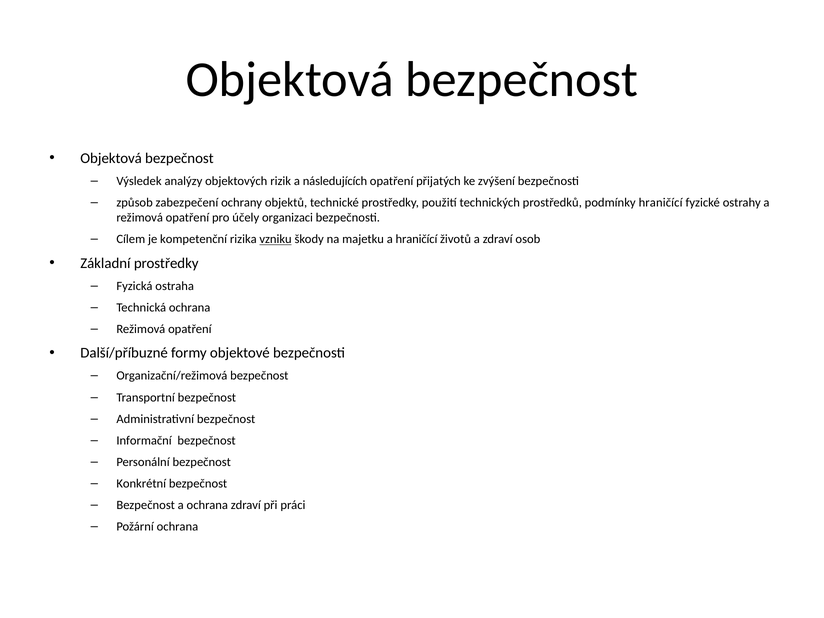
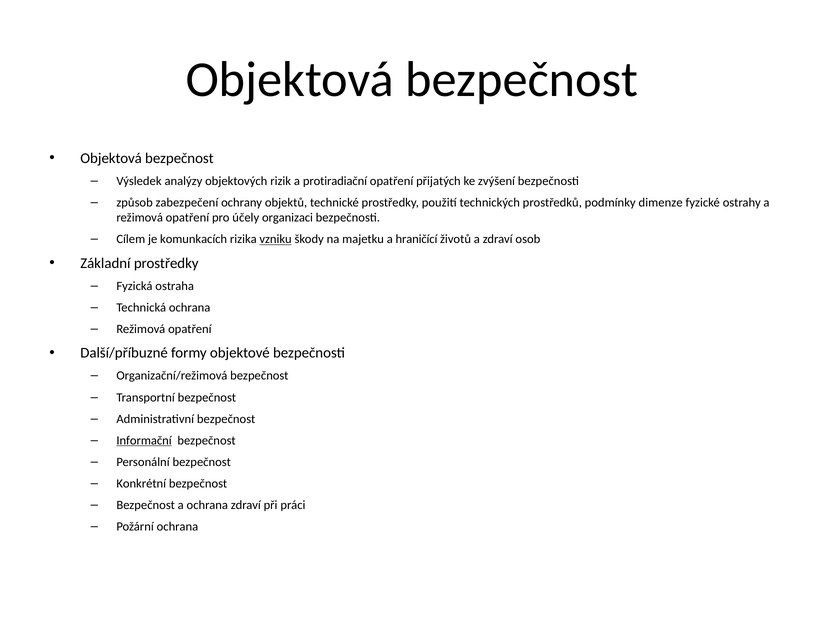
následujících: následujících -> protiradiační (335, 181)
podmínky hraničící: hraničící -> dimenze (661, 203)
kompetenční: kompetenční -> komunkacích (194, 239)
Informační underline: none -> present (144, 440)
